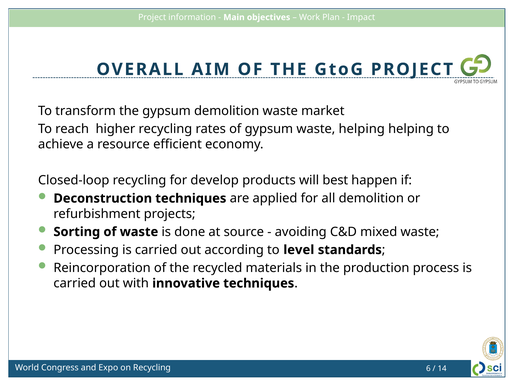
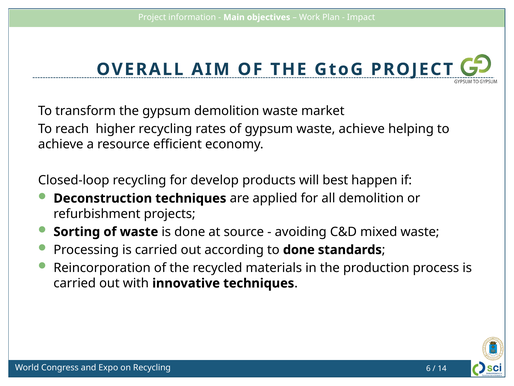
waste helping: helping -> achieve (362, 129)
to level: level -> done (299, 250)
